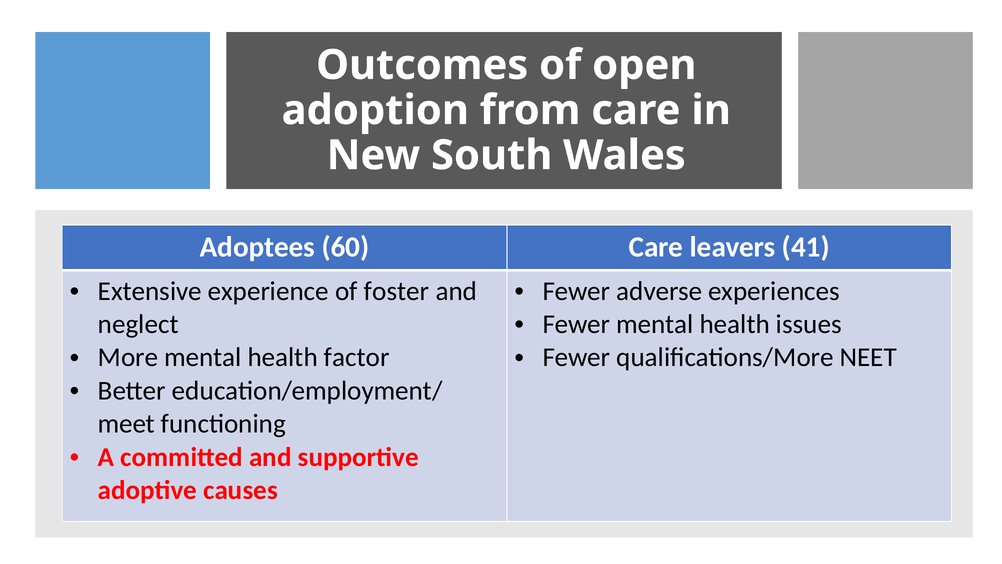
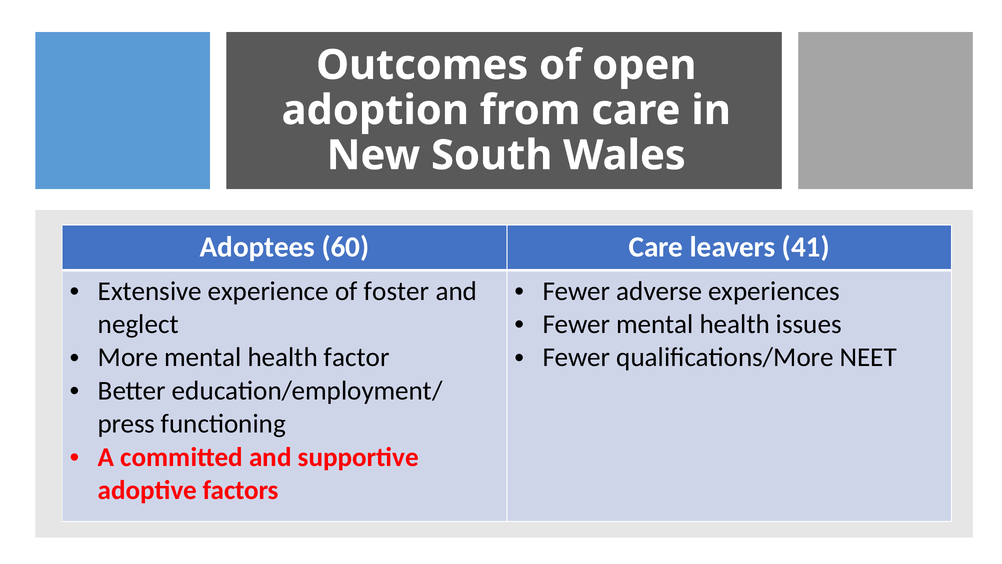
meet: meet -> press (126, 424)
causes: causes -> factors (241, 490)
